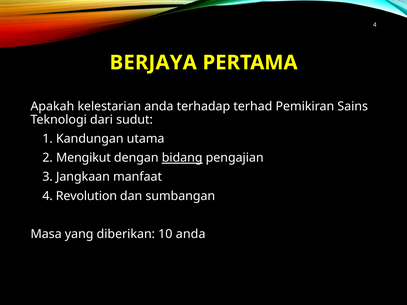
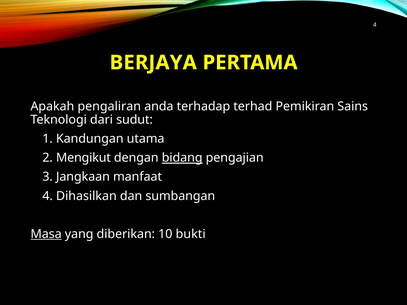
kelestarian: kelestarian -> pengaliran (109, 106)
Revolution: Revolution -> Dihasilkan (86, 196)
Masa underline: none -> present (46, 234)
10 anda: anda -> bukti (191, 234)
